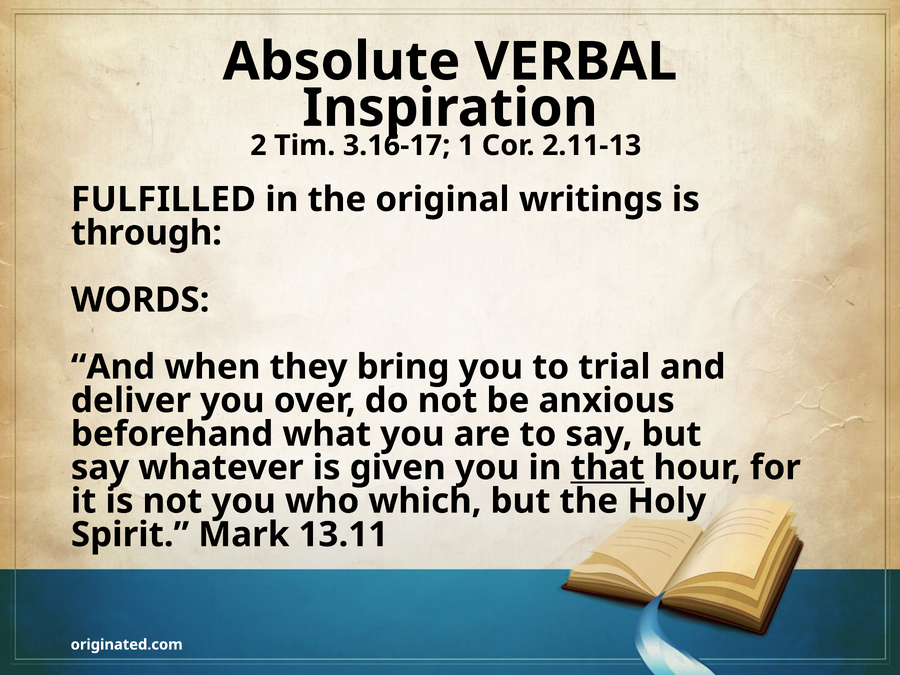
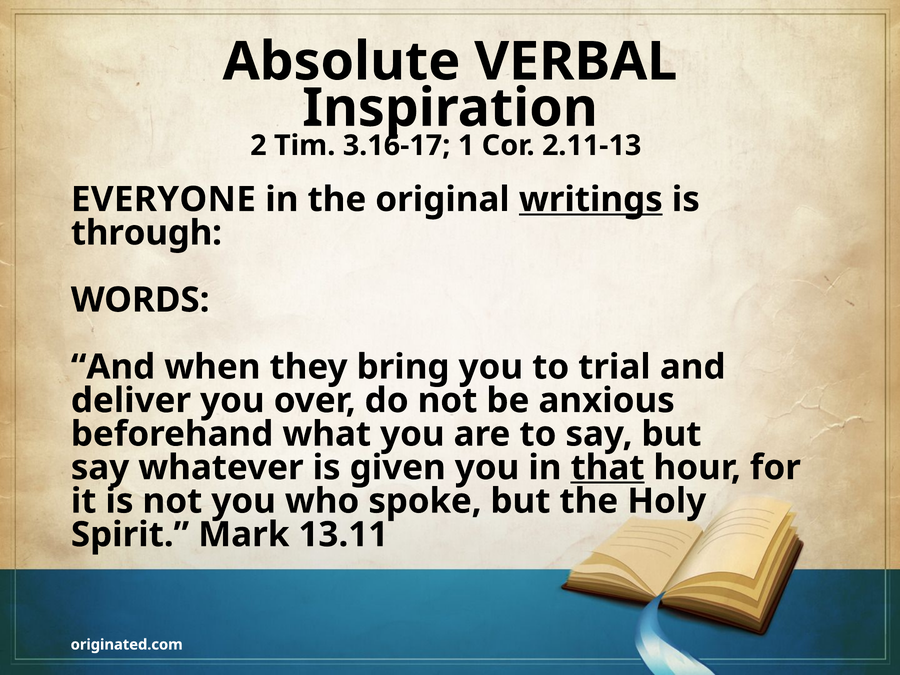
FULFILLED: FULFILLED -> EVERYONE (163, 199)
writings underline: none -> present (591, 199)
which: which -> spoke (425, 501)
